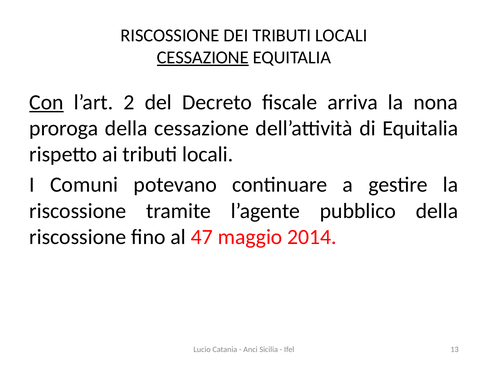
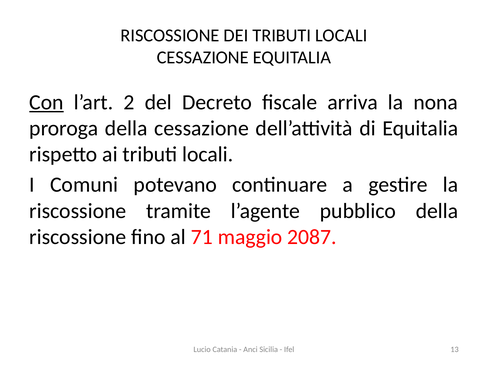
CESSAZIONE underline: present -> none (203, 57)
47: 47 -> 71 (202, 237)
2014: 2014 -> 2087 (312, 237)
